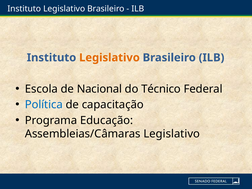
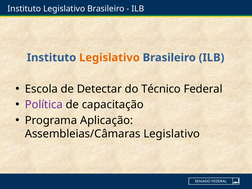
Nacional: Nacional -> Detectar (99, 89)
Política colour: blue -> purple (44, 105)
Educação: Educação -> Aplicação (107, 120)
